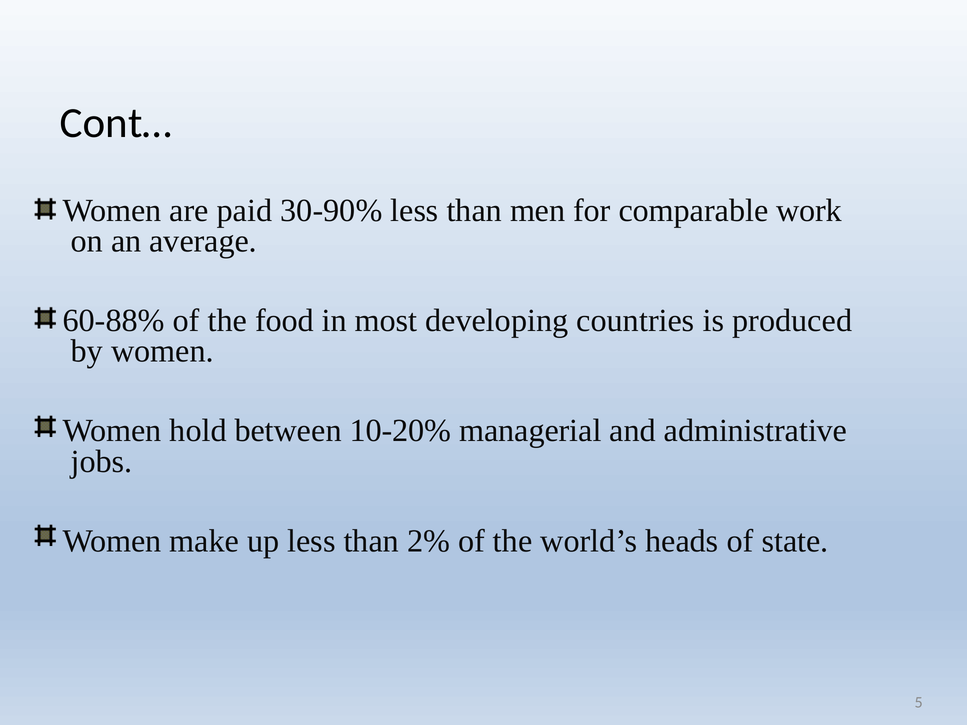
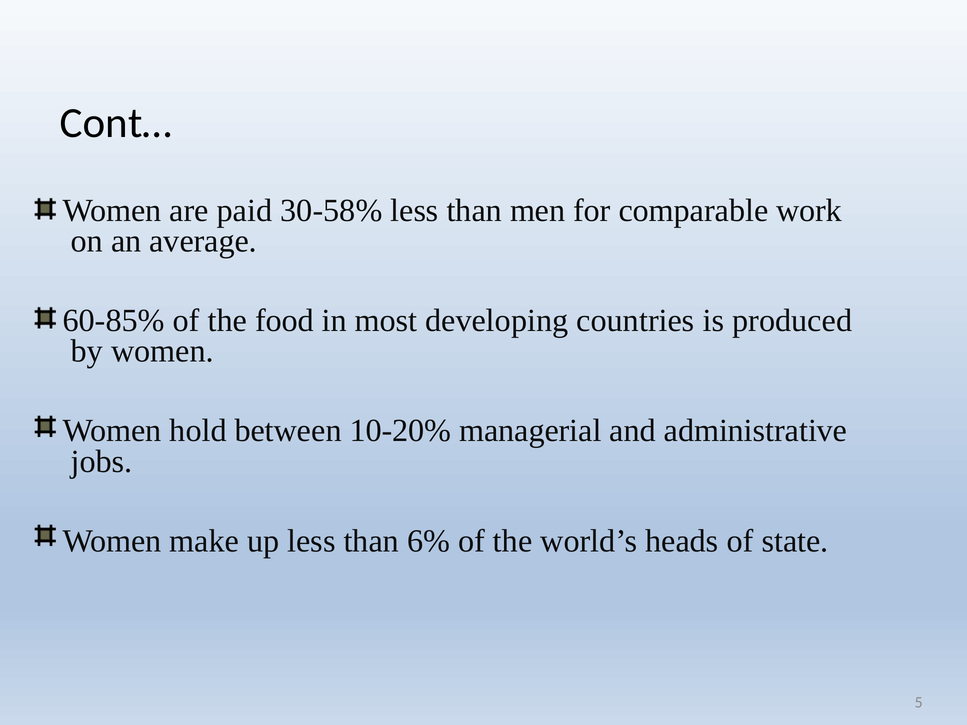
30-90%: 30-90% -> 30-58% (331, 211)
60-88%: 60-88% -> 60-85% (114, 321)
2%: 2% -> 6% (429, 541)
